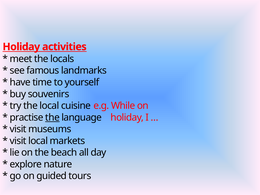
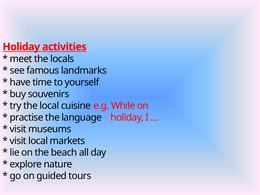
the underline: present -> none (52, 117)
